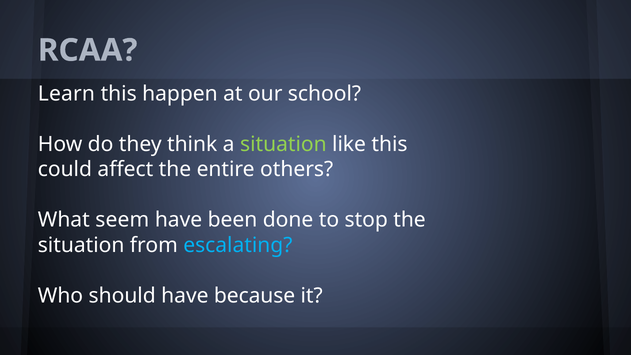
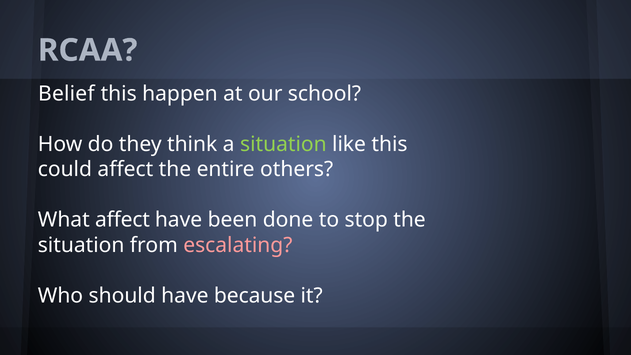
Learn: Learn -> Belief (66, 94)
What seem: seem -> affect (122, 220)
escalating colour: light blue -> pink (238, 245)
